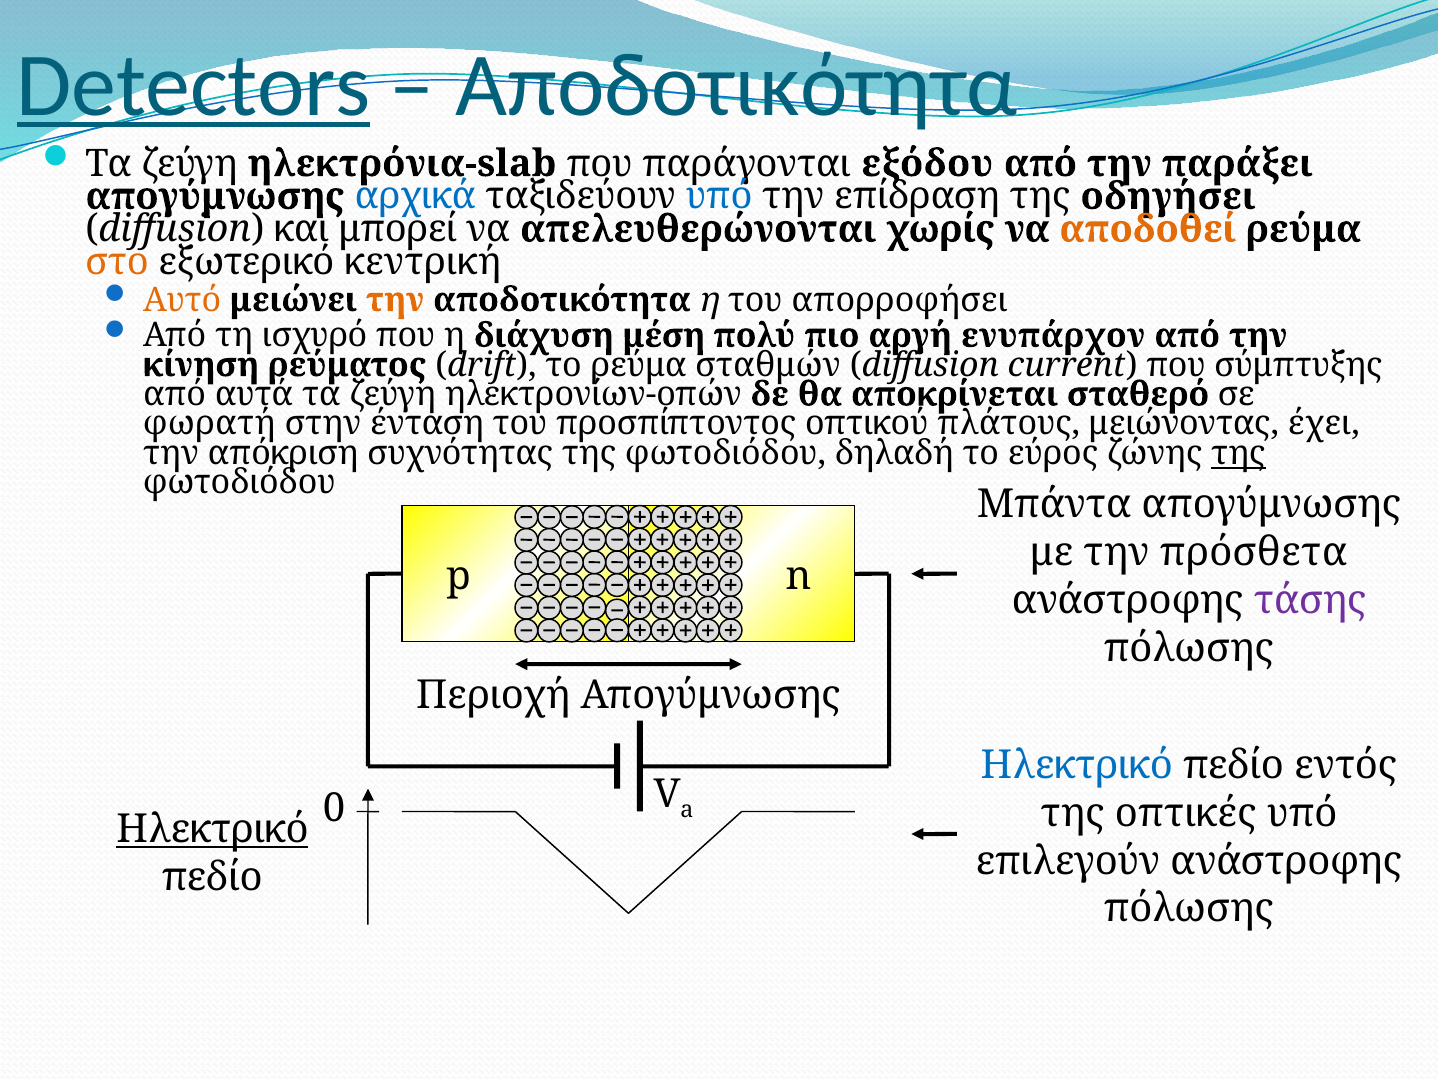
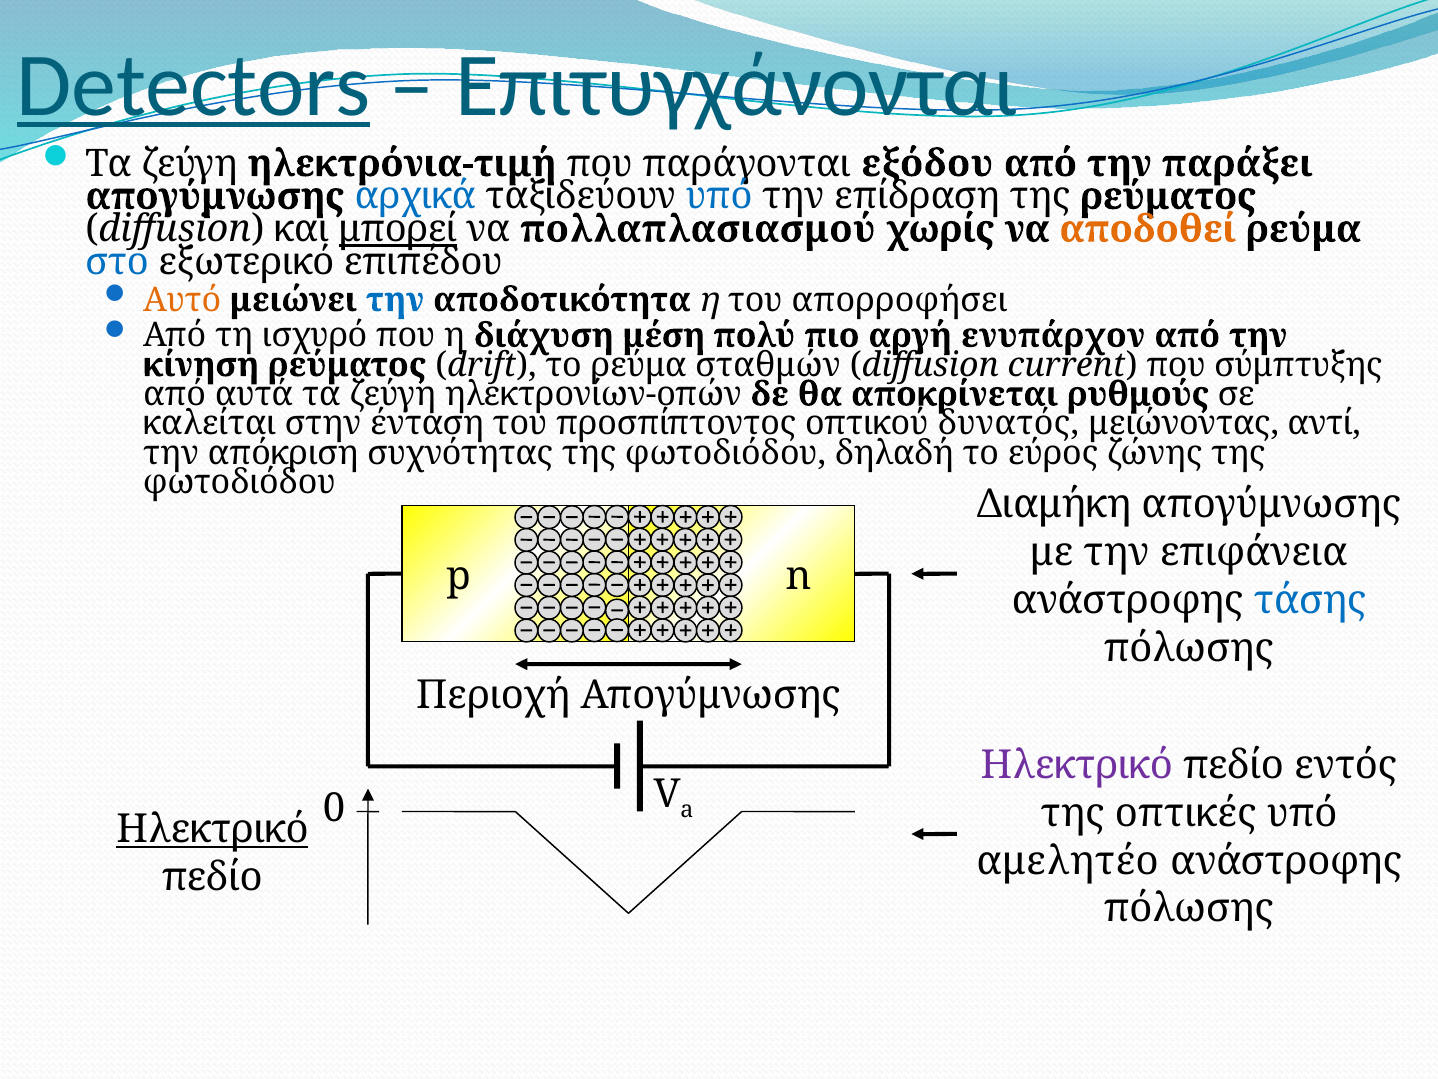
Αποδοτικότητα: Αποδοτικότητα -> Επιτυγχάνονται (736, 85)
ηλεκτρόνια-slab: ηλεκτρόνια-slab -> ηλεκτρόνια-τιμή (402, 164)
της οδηγήσει: οδηγήσει -> ρεύματος (1168, 196)
μπορεί underline: none -> present (398, 229)
απελευθερώνονται: απελευθερώνονται -> πολλαπλασιασμού (698, 229)
στο colour: orange -> blue (117, 262)
κεντρική: κεντρική -> επιπέδου (423, 262)
την colour: orange -> blue (395, 300)
σταθερό: σταθερό -> ρυθμούς (1138, 394)
φωρατή: φωρατή -> καλείται (210, 423)
πλάτους: πλάτους -> δυνατός (1008, 423)
έχει: έχει -> αντί (1324, 423)
της underline: present -> none (1238, 453)
Μπάντα: Μπάντα -> Διαμήκη (1054, 504)
πρόσθετα: πρόσθετα -> επιφάνεια (1254, 552)
τάσης colour: purple -> blue (1310, 600)
Ηλεκτρικό colour: blue -> purple (1077, 765)
επιλεγούν: επιλεγούν -> αμελητέο (1068, 860)
